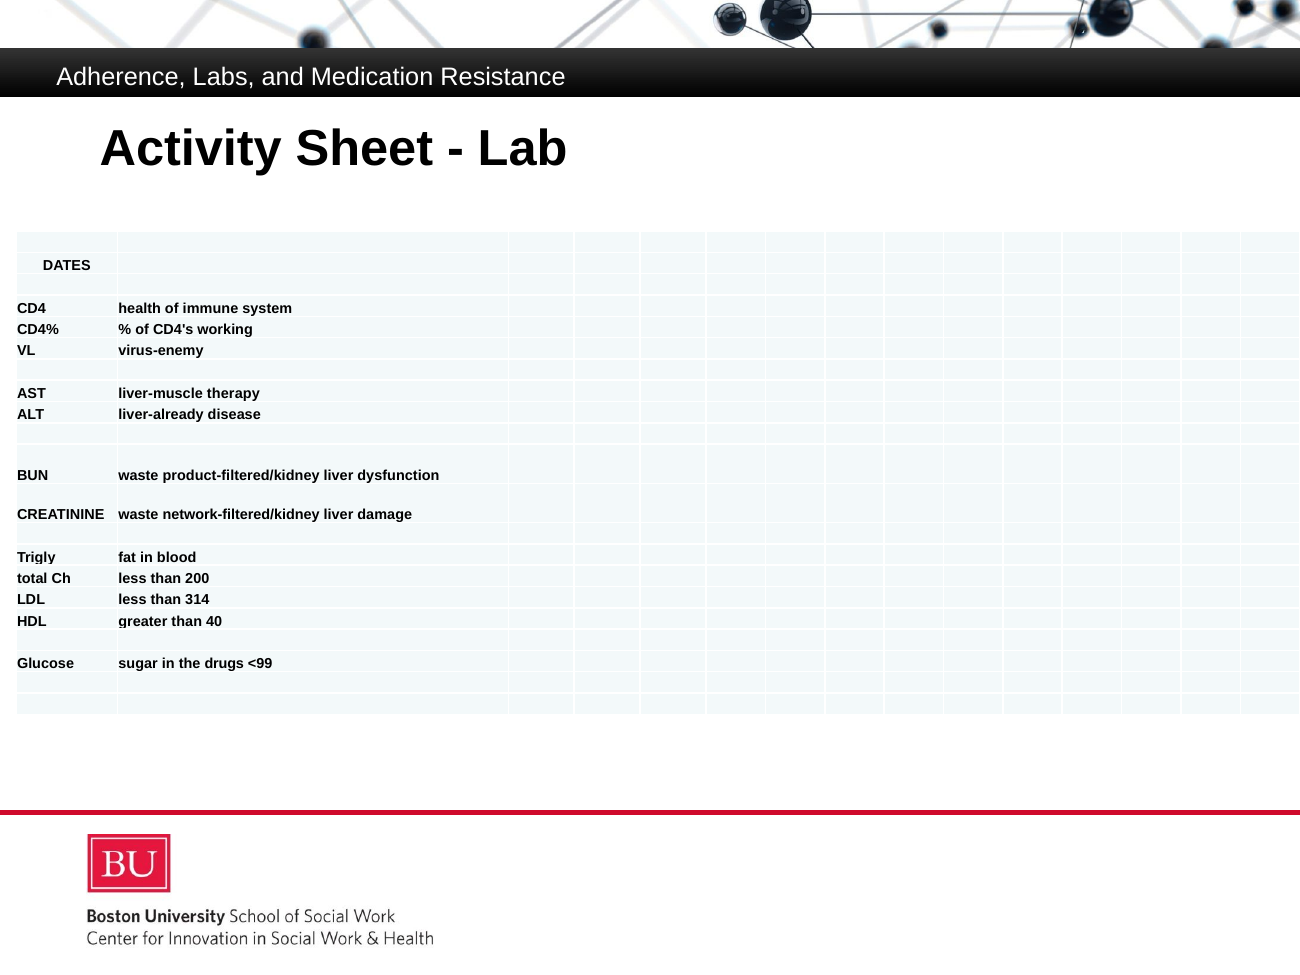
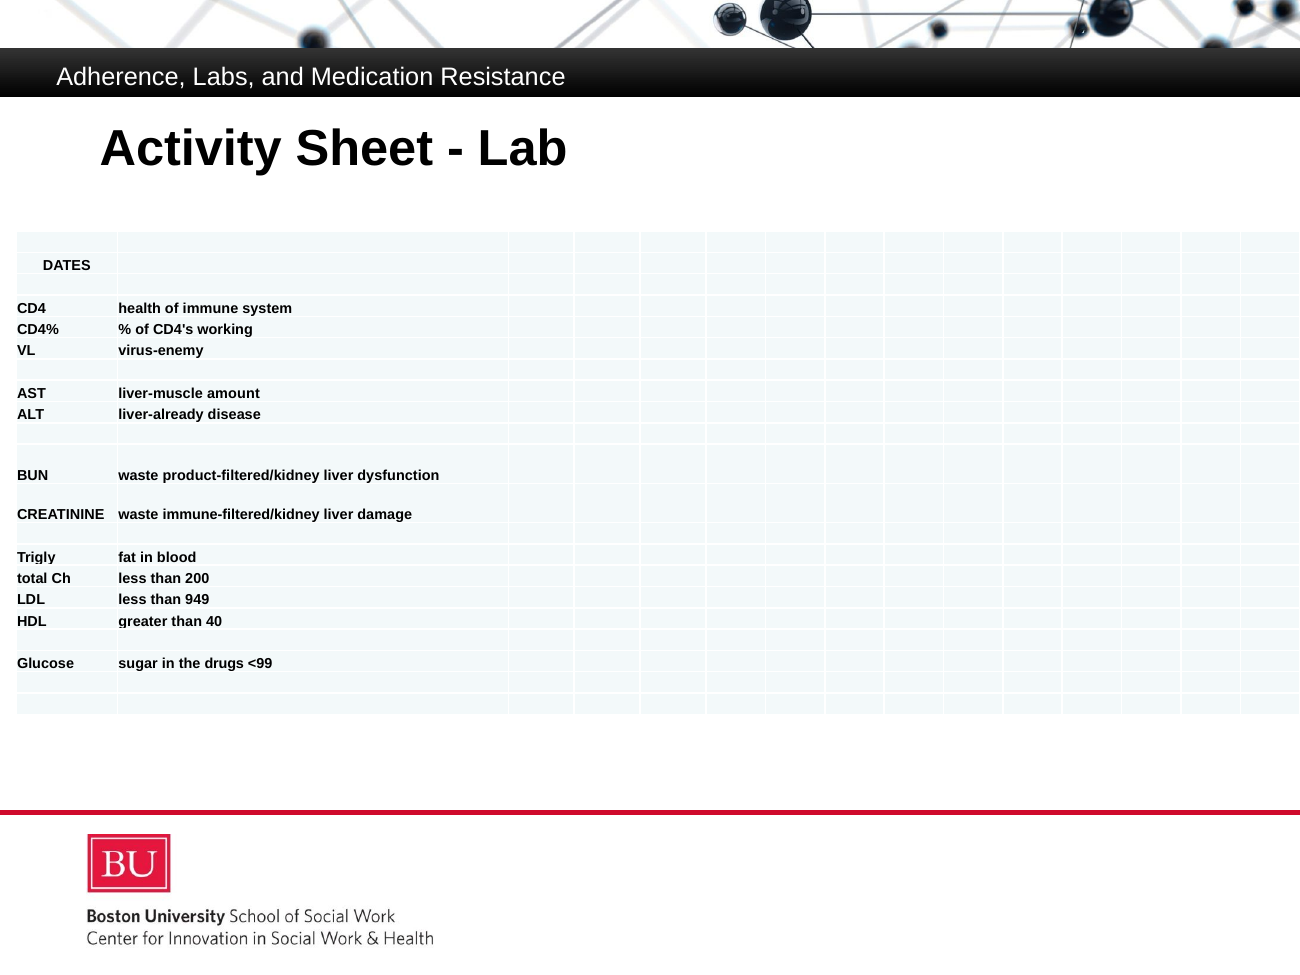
therapy: therapy -> amount (233, 394)
network-filtered/kidney: network-filtered/kidney -> immune-filtered/kidney (241, 515)
314: 314 -> 949 (197, 600)
